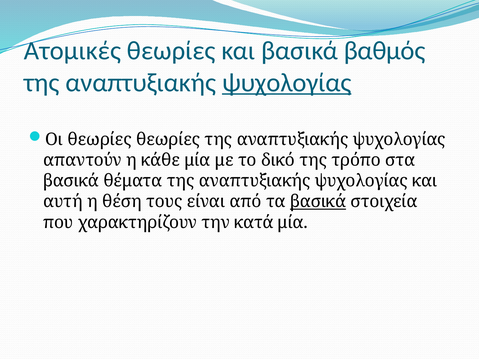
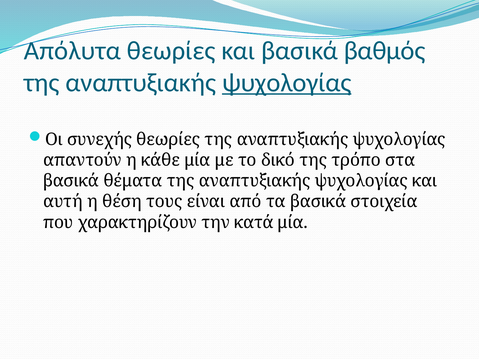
Ατομικές: Ατομικές -> Απόλυτα (72, 51)
Οι θεωρίες: θεωρίες -> συνεχής (100, 140)
βασικά underline: present -> none (318, 202)
